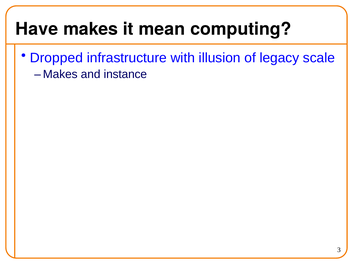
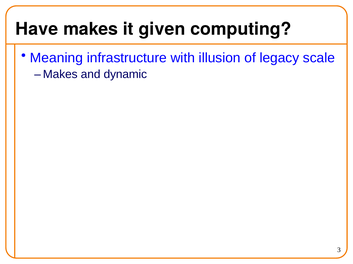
mean: mean -> given (162, 29)
Dropped: Dropped -> Meaning (56, 58)
instance: instance -> dynamic (125, 74)
